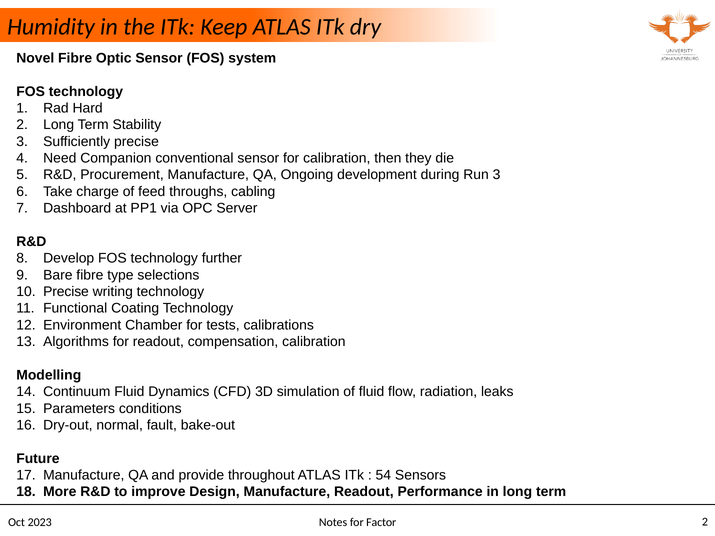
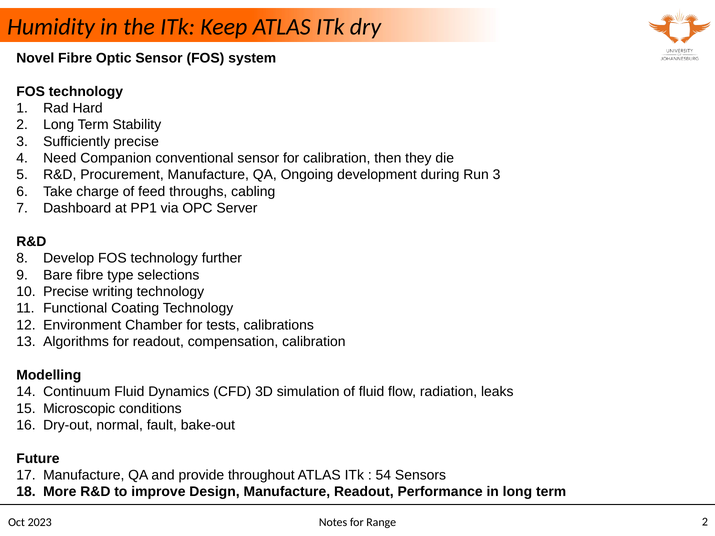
Parameters: Parameters -> Microscopic (79, 409)
Factor: Factor -> Range (381, 523)
